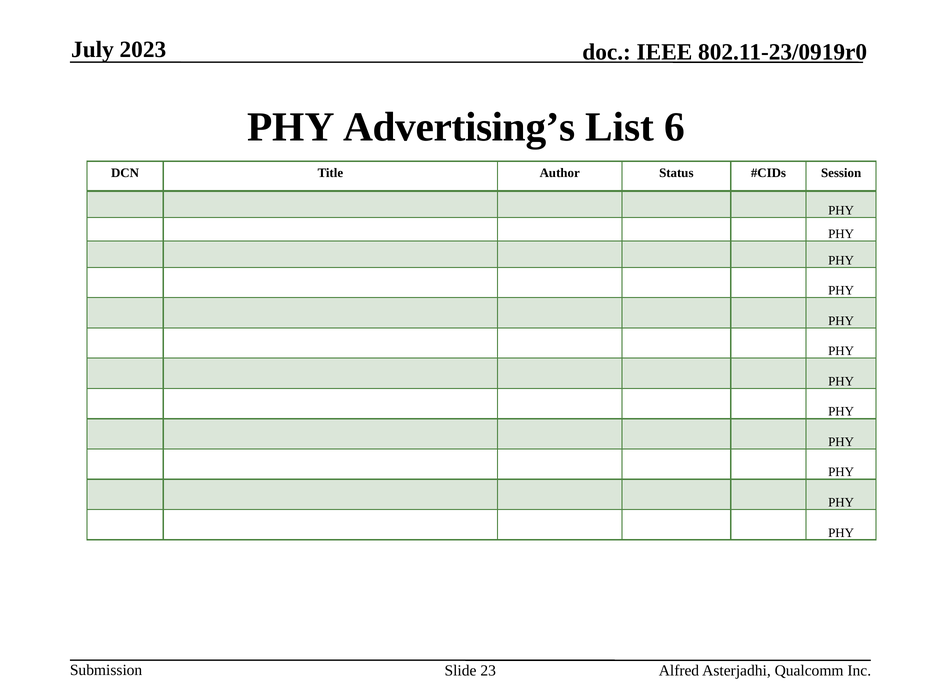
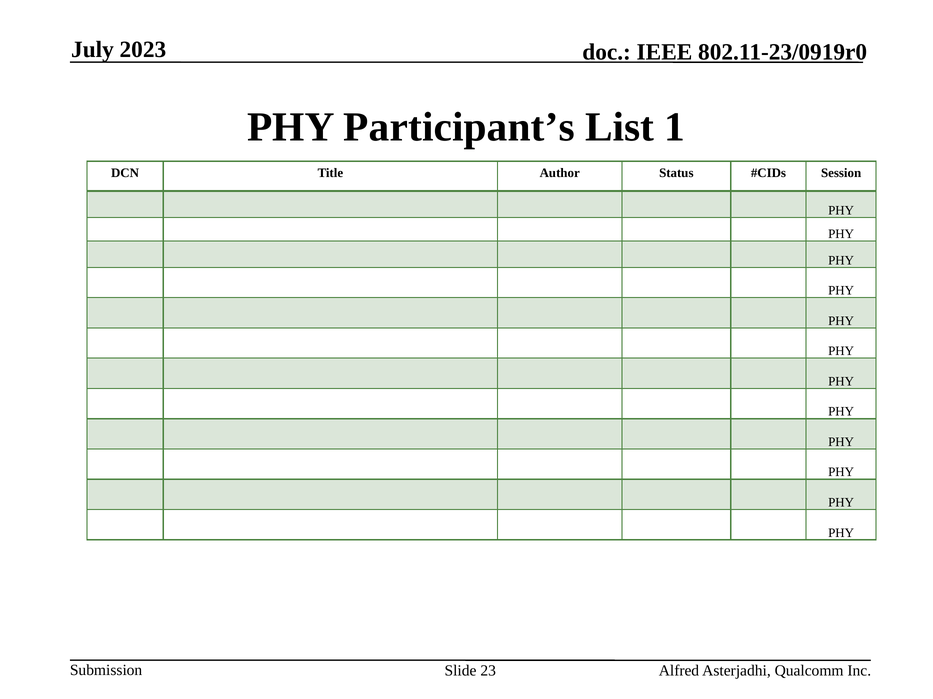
Advertising’s: Advertising’s -> Participant’s (459, 127)
6: 6 -> 1 (675, 127)
